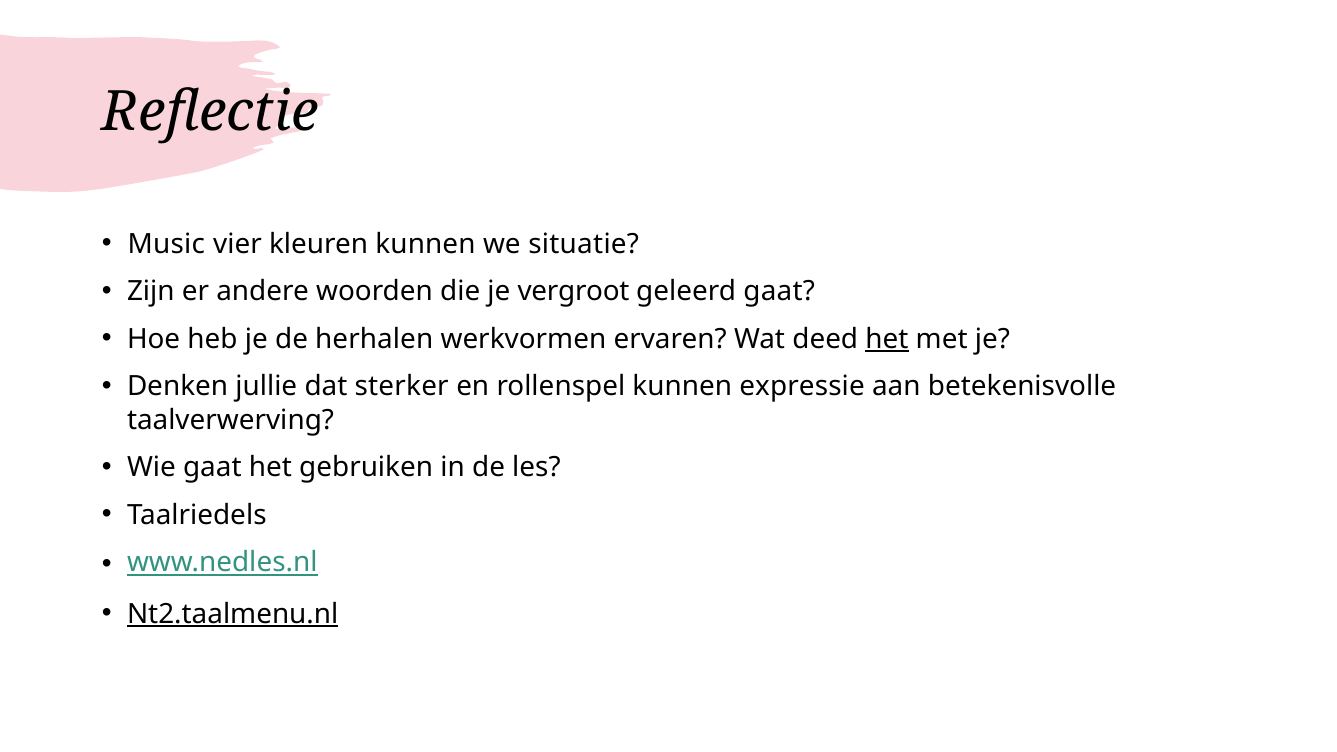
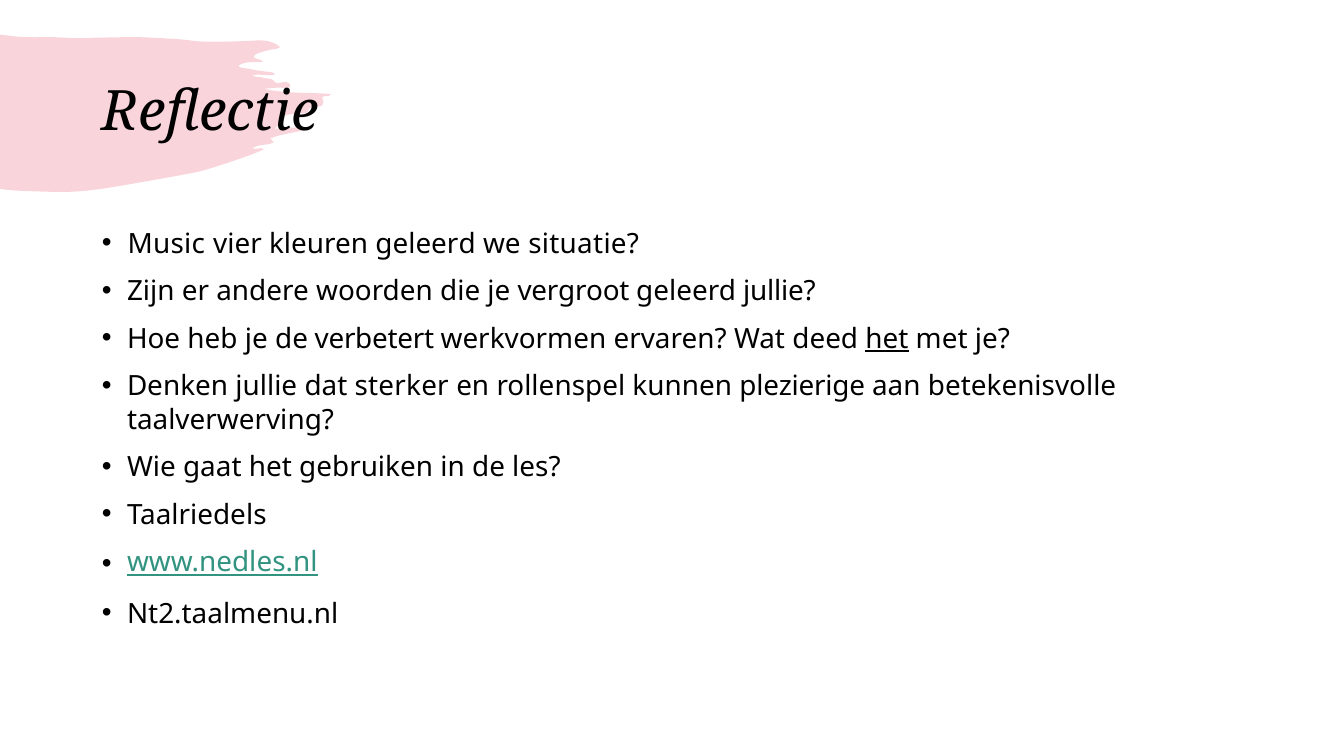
kleuren kunnen: kunnen -> geleerd (426, 244)
geleerd gaat: gaat -> jullie (779, 292)
herhalen: herhalen -> verbetert (374, 339)
expressie: expressie -> plezierige (802, 387)
Nt2.taalmenu.nl underline: present -> none (233, 614)
